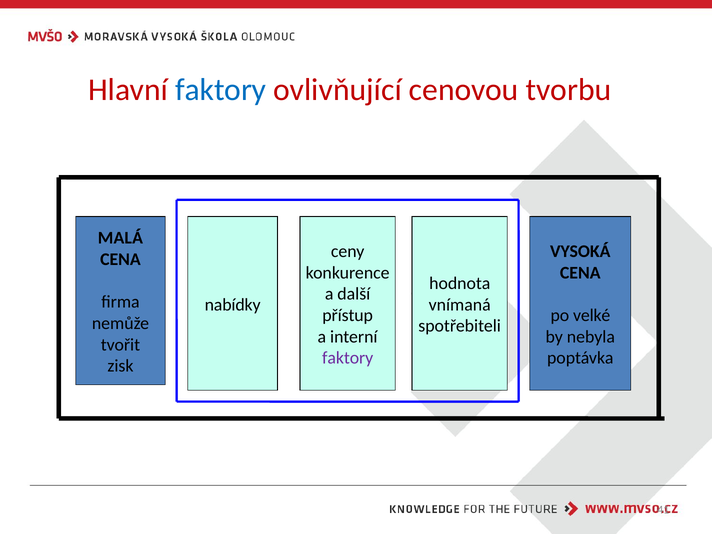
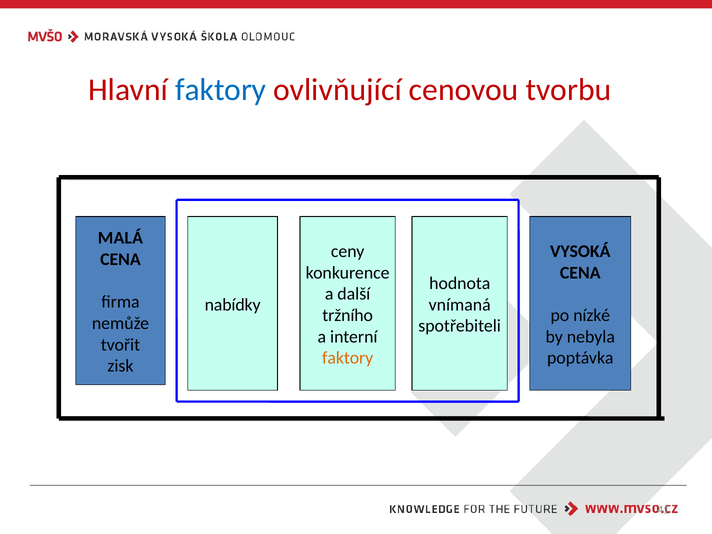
přístup: přístup -> tržního (348, 315)
velké: velké -> nízké (592, 315)
faktory colour: purple -> orange (348, 358)
